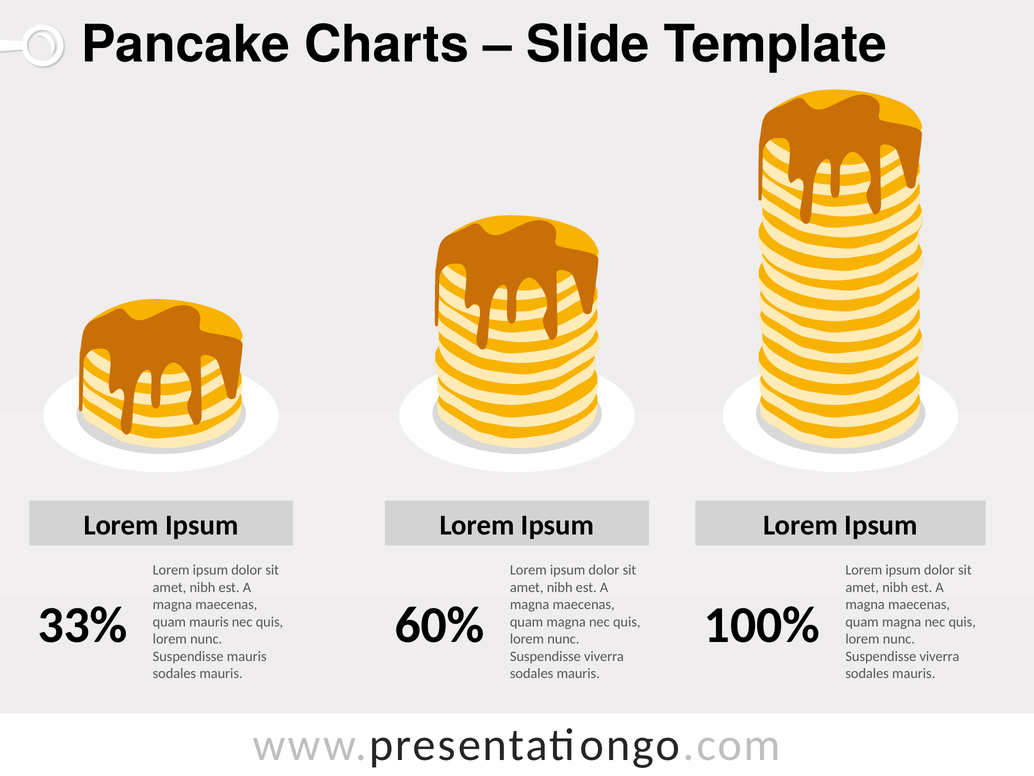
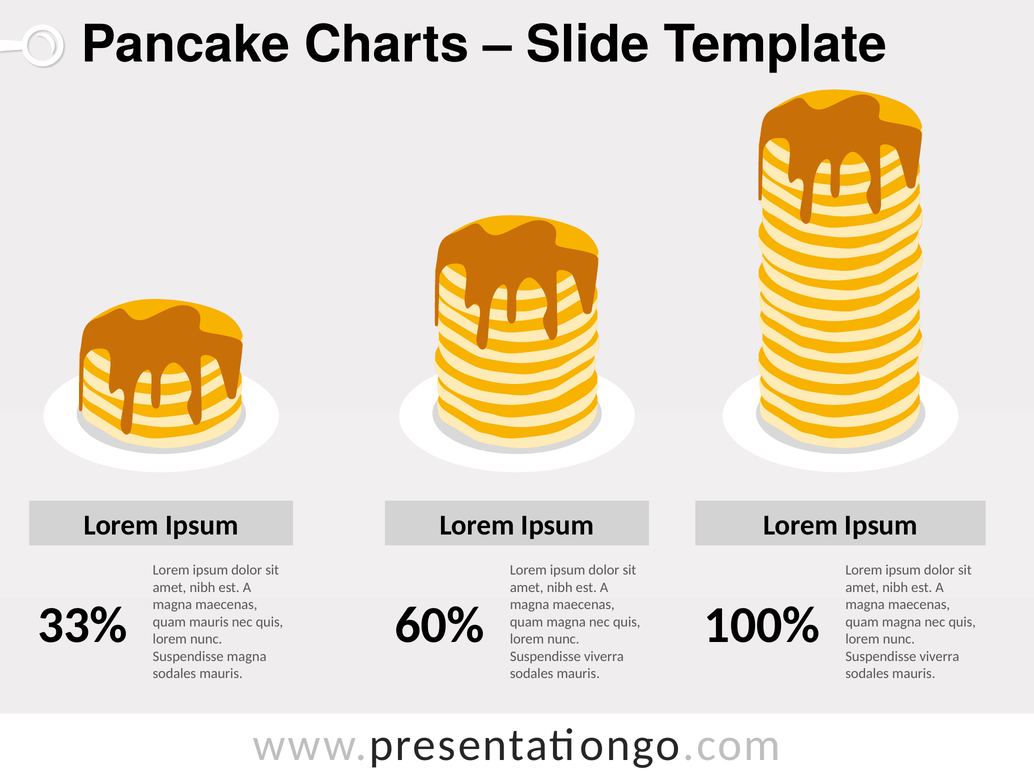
Suspendisse mauris: mauris -> magna (247, 656)
